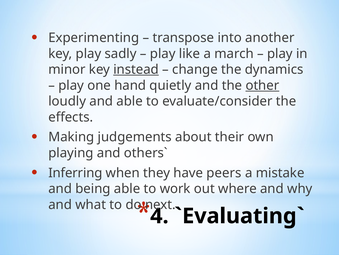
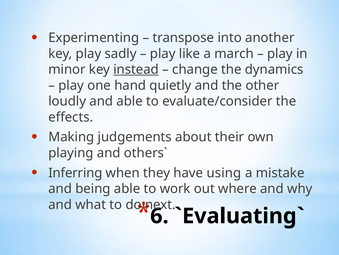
other underline: present -> none (262, 85)
peers: peers -> using (224, 172)
4: 4 -> 6 (159, 215)
